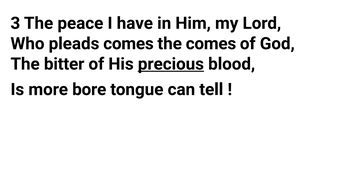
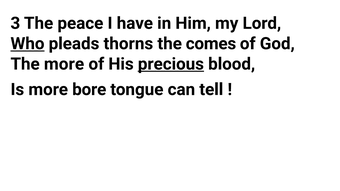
Who underline: none -> present (27, 44)
pleads comes: comes -> thorns (128, 44)
The bitter: bitter -> more (64, 64)
